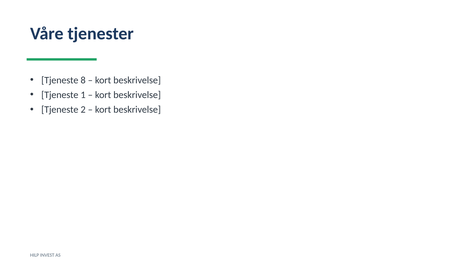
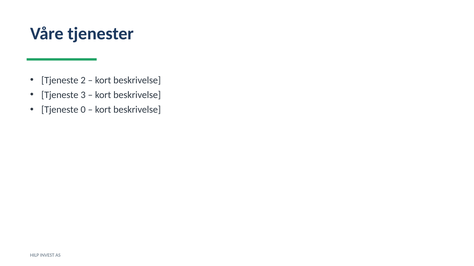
8: 8 -> 2 (83, 80)
1: 1 -> 3 (83, 95)
2: 2 -> 0 (83, 110)
